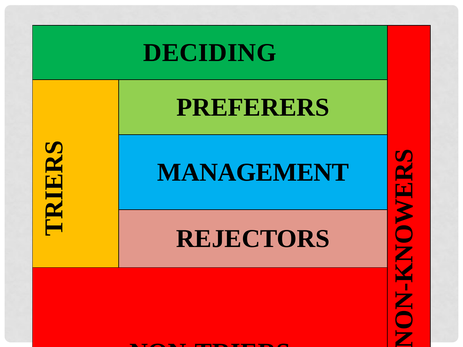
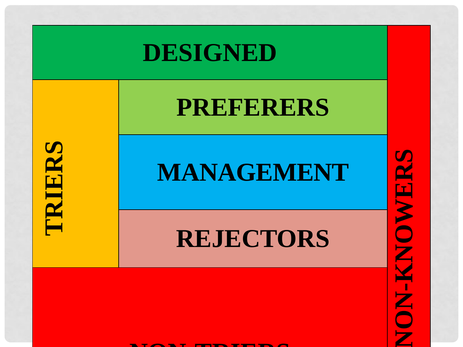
DECIDING: DECIDING -> DESIGNED (210, 53)
